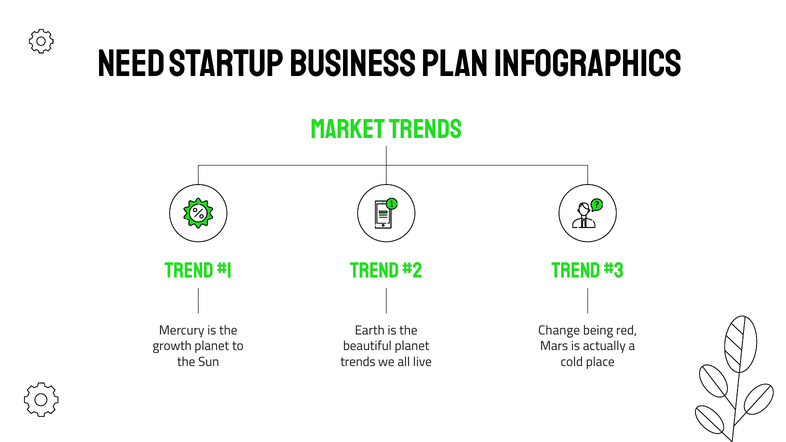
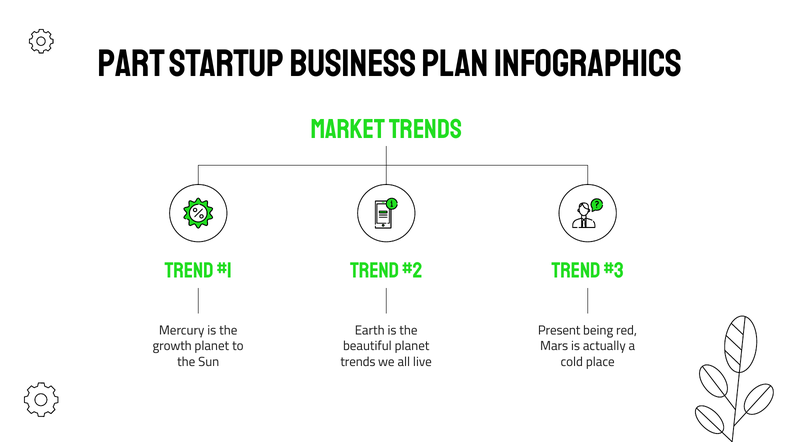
Need: Need -> Part (131, 64)
Change: Change -> Present (559, 330)
